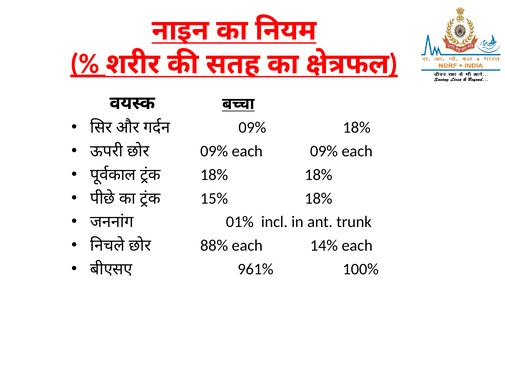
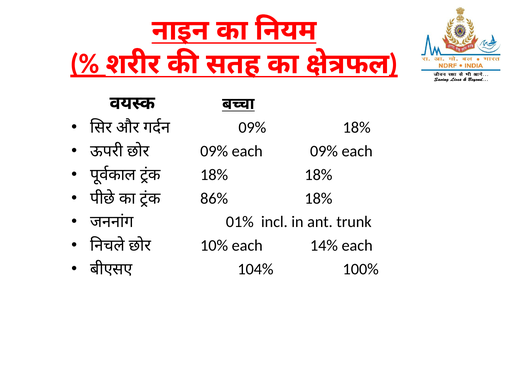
15%: 15% -> 86% (214, 198)
88%: 88% -> 10% (214, 245)
961%: 961% -> 104% (255, 269)
